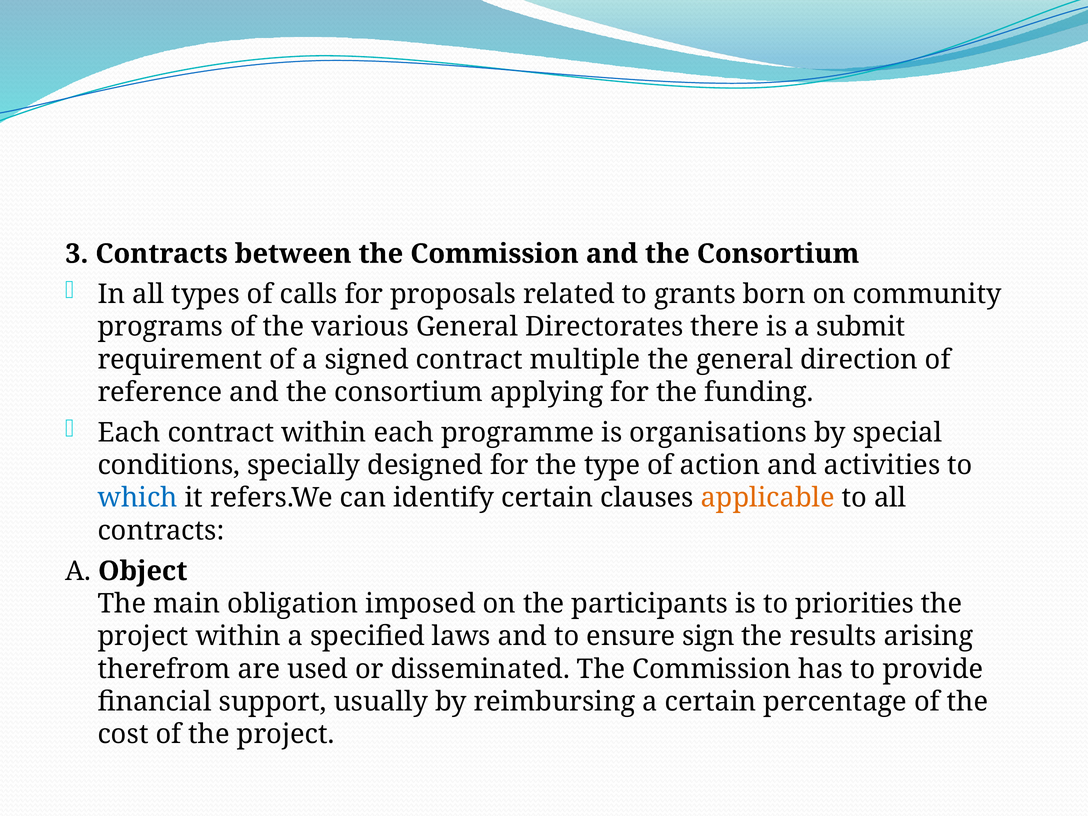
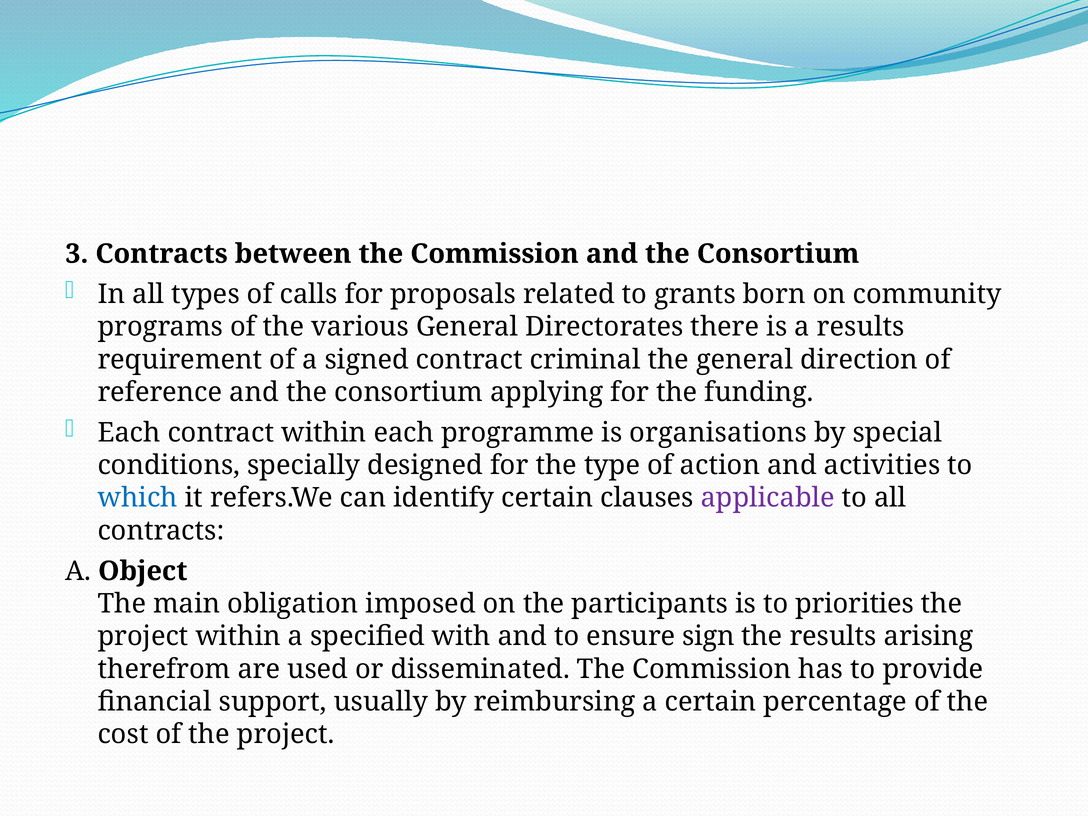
a submit: submit -> results (861, 327)
multiple: multiple -> criminal (585, 360)
applicable colour: orange -> purple (768, 498)
laws: laws -> with (461, 636)
